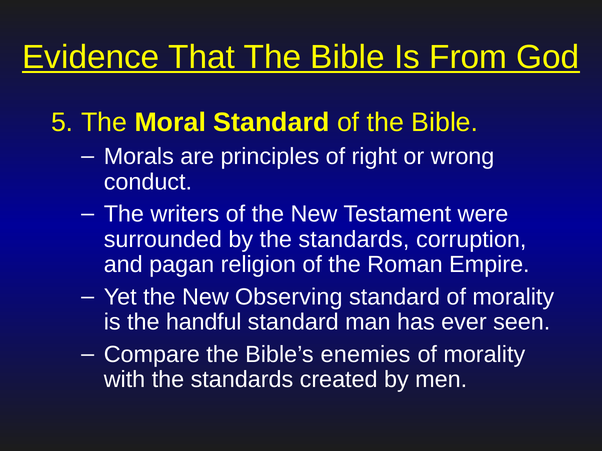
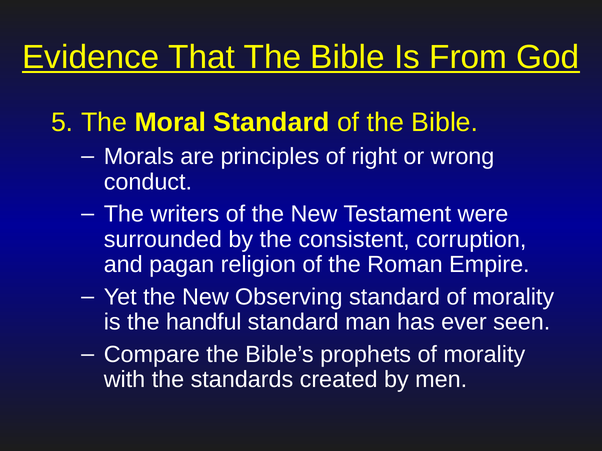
by the standards: standards -> consistent (354, 240)
enemies: enemies -> prophets (366, 355)
